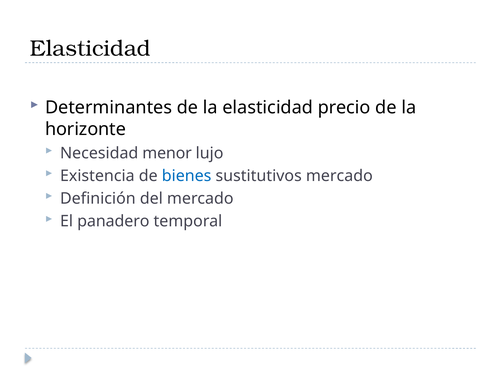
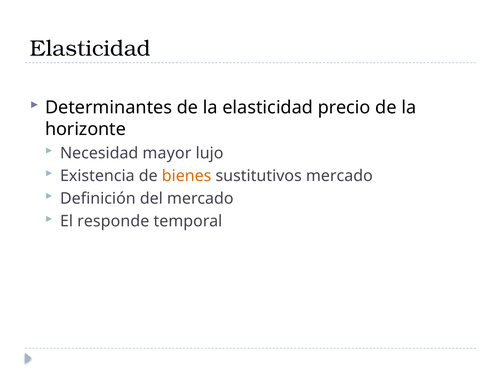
menor: menor -> mayor (167, 153)
bienes colour: blue -> orange (187, 176)
panadero: panadero -> responde (113, 221)
